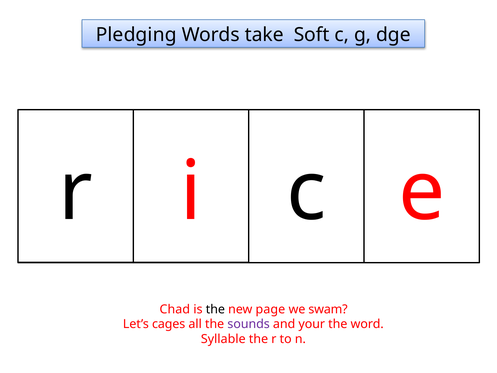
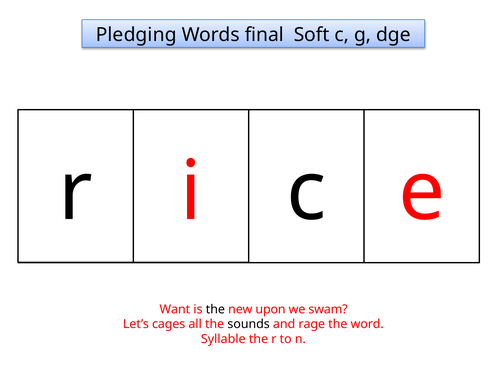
take: take -> final (264, 35)
Chad: Chad -> Want (175, 309)
page: page -> upon (271, 309)
sounds colour: purple -> black (249, 324)
your: your -> rage (312, 324)
